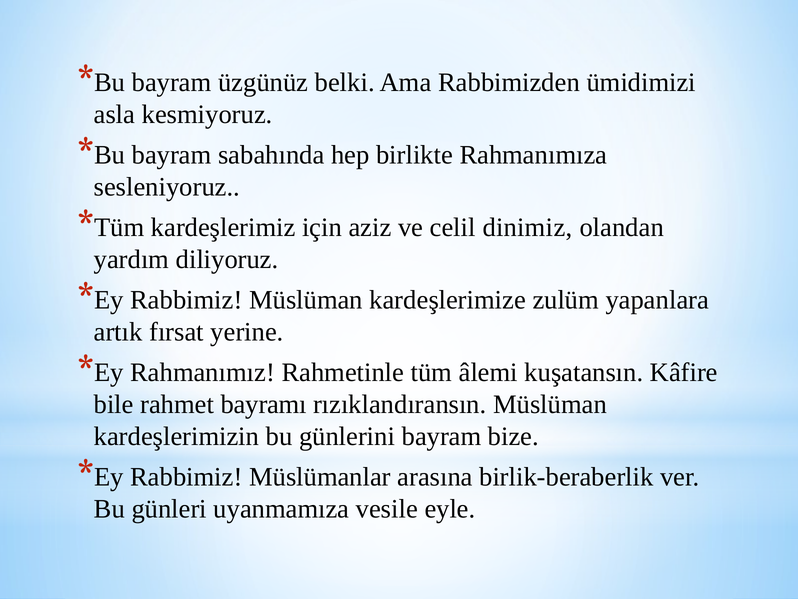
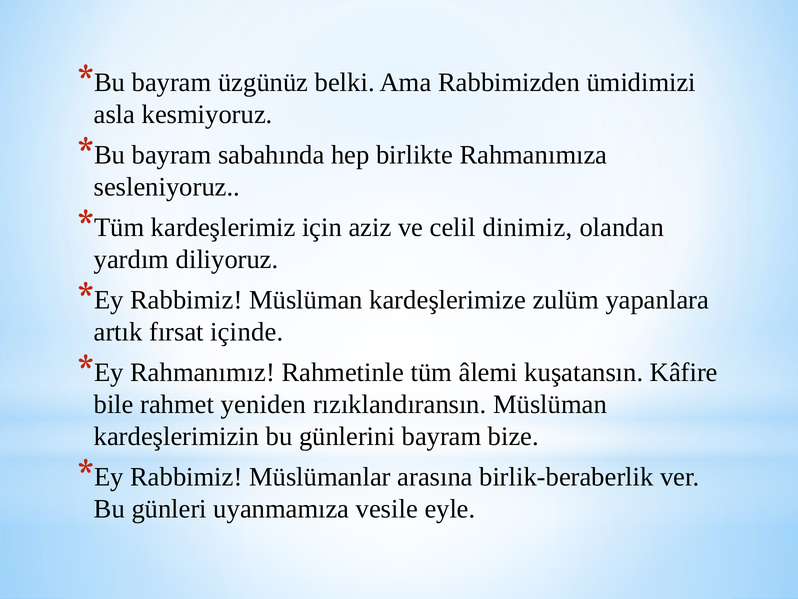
yerine: yerine -> içinde (247, 332)
bayramı: bayramı -> yeniden (264, 404)
